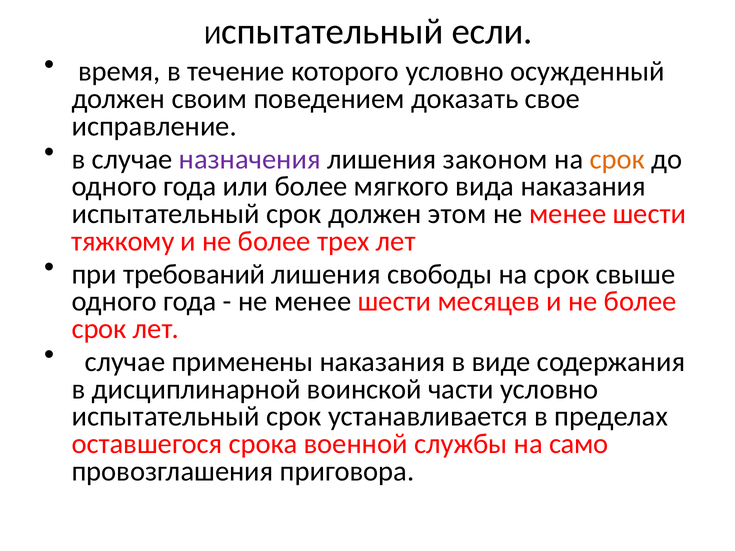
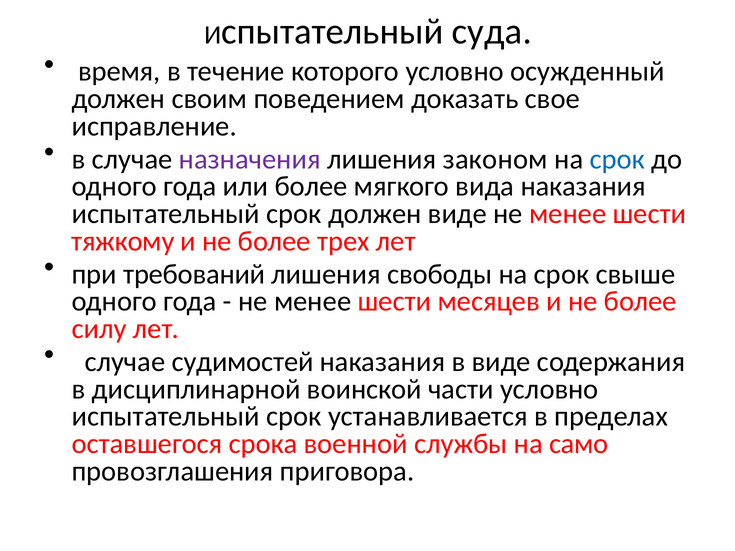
если: если -> суда (492, 32)
срок colour: orange -> blue (617, 159)
должен этом: этом -> виде (457, 214)
срок: срок -> силу (99, 329)
применены: применены -> судимостей (243, 362)
